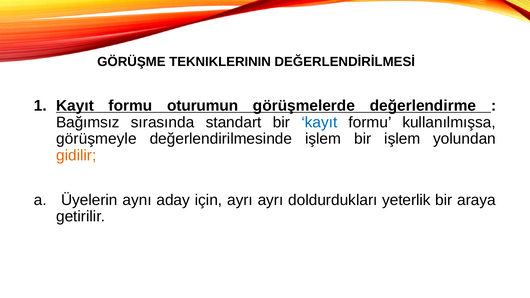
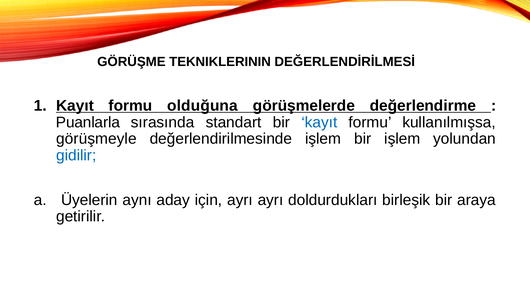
oturumun: oturumun -> olduğuna (203, 106)
Bağımsız: Bağımsız -> Puanlarla (88, 122)
gidilir colour: orange -> blue (76, 156)
yeterlik: yeterlik -> birleşik (406, 200)
